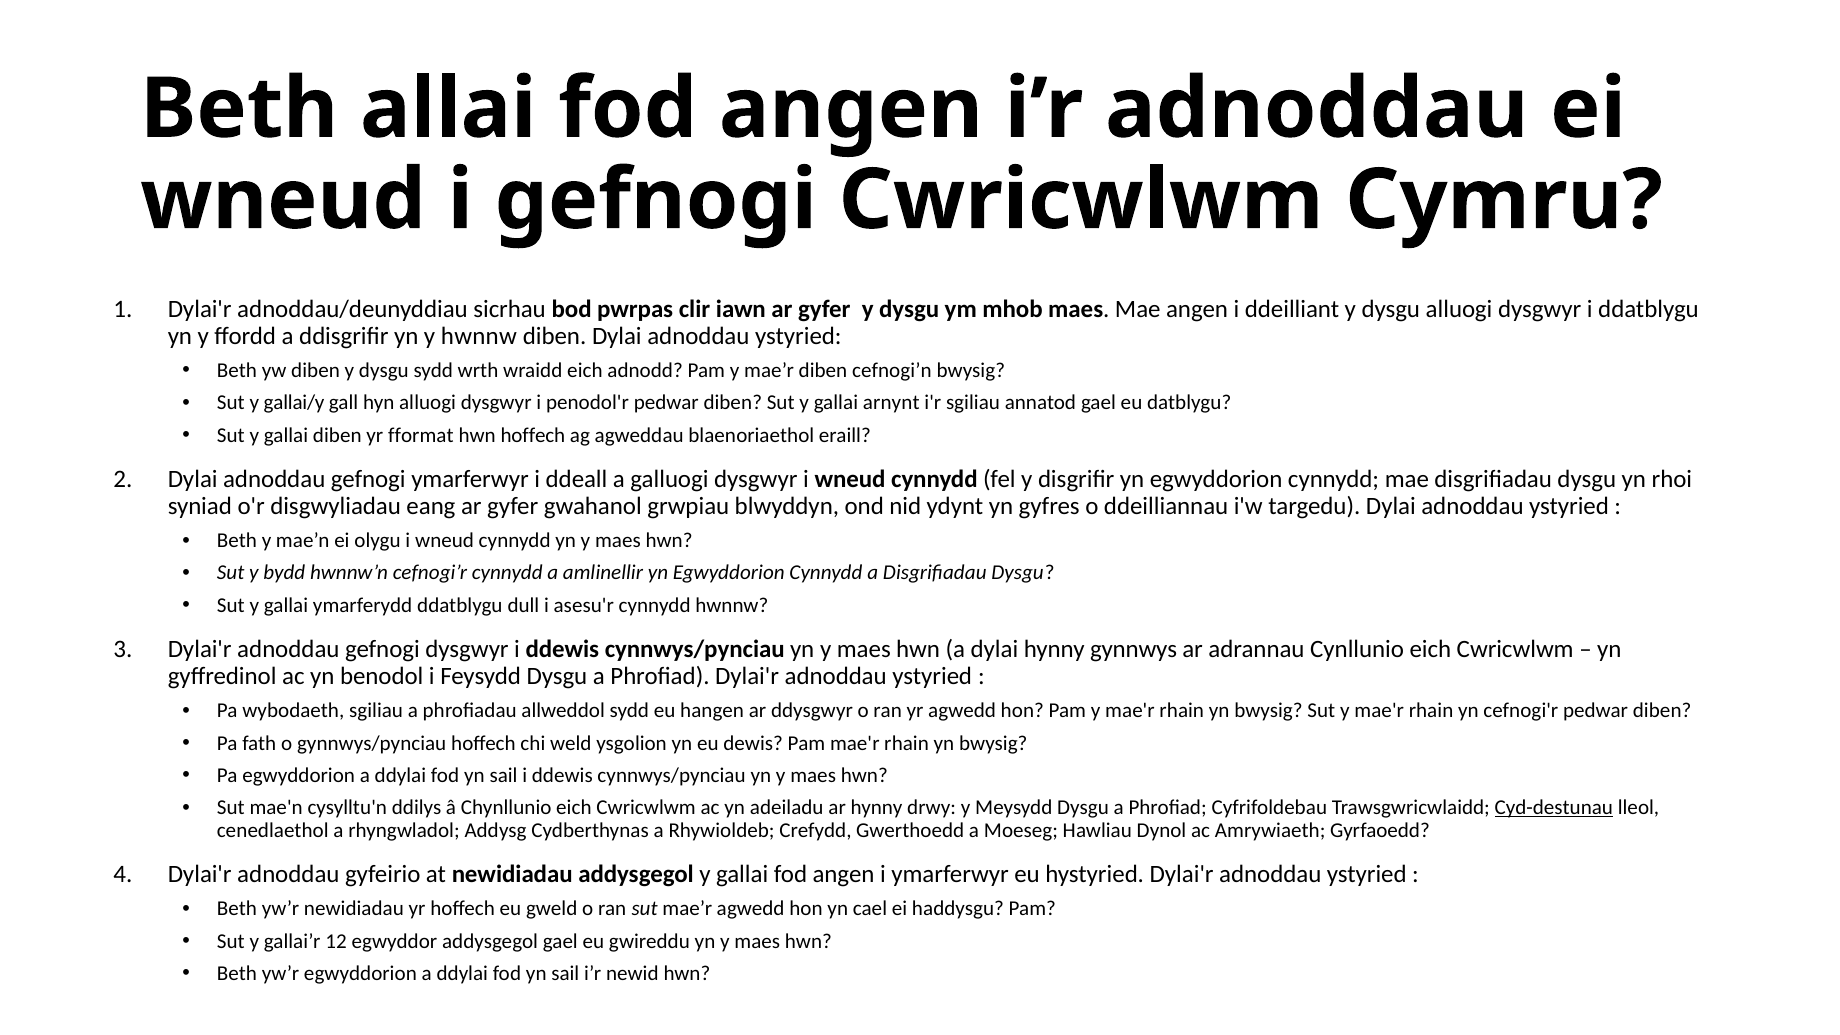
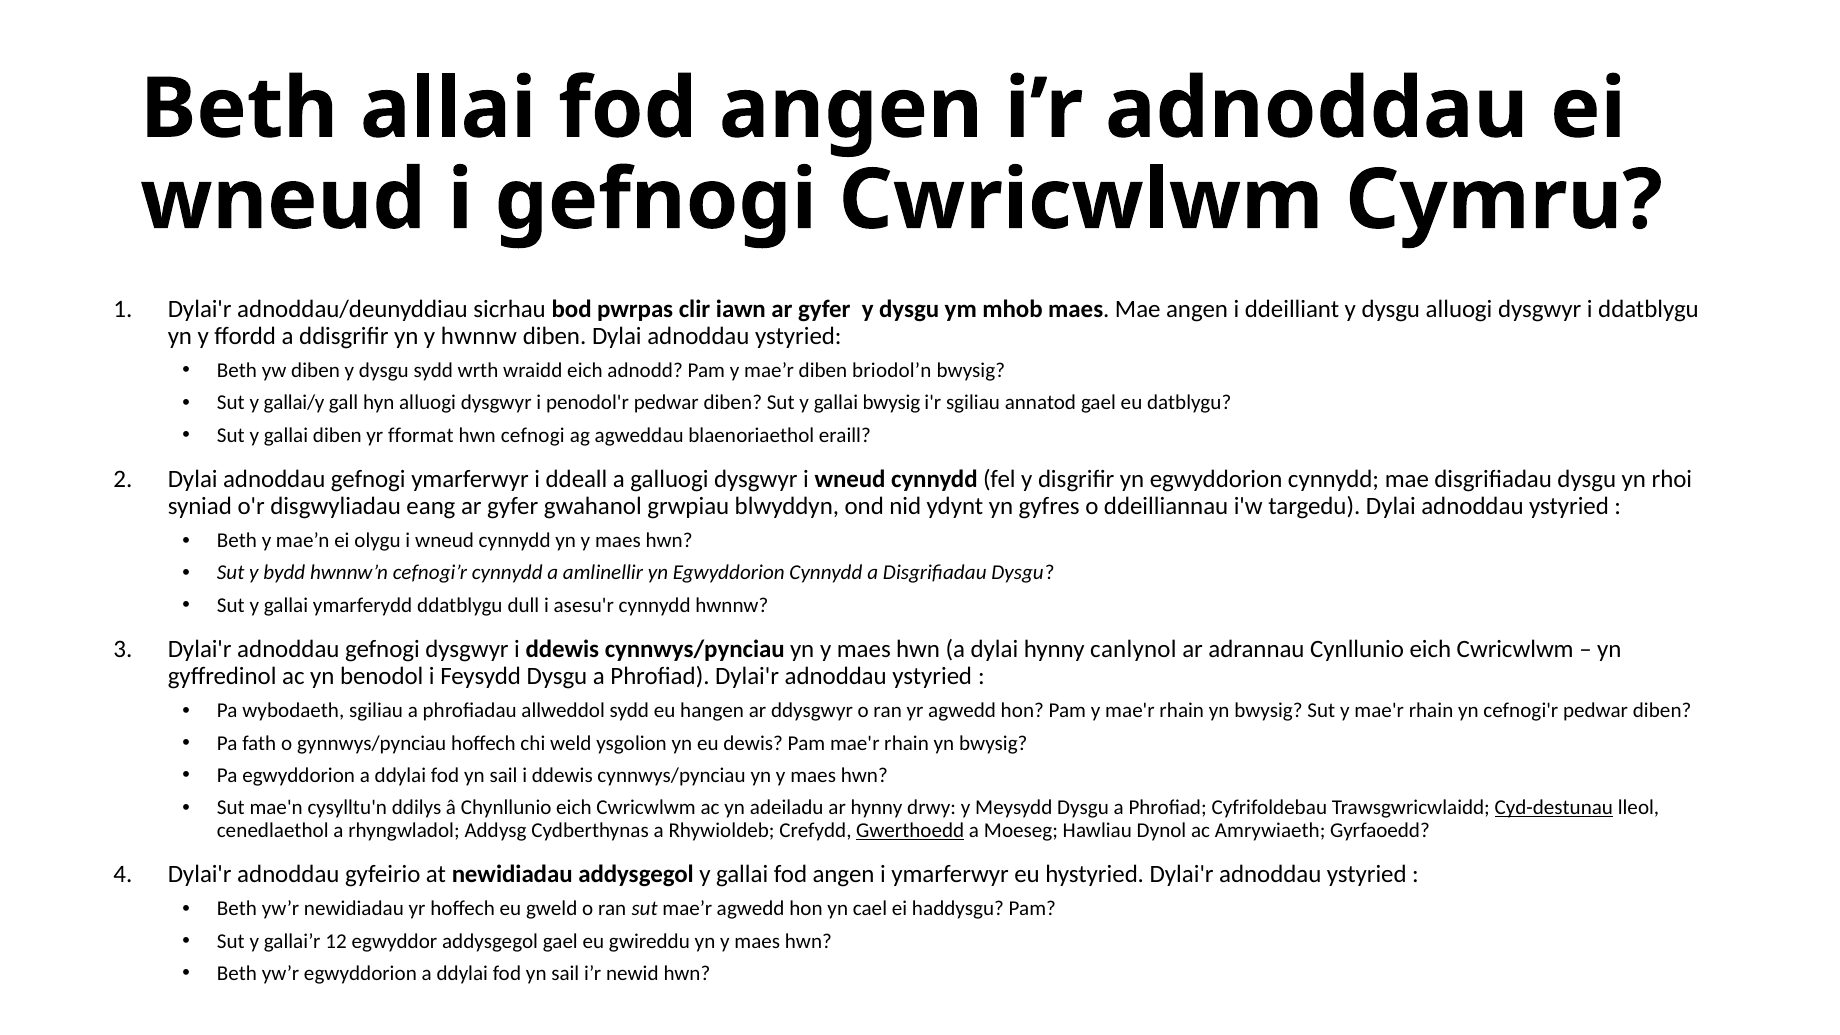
cefnogi’n: cefnogi’n -> briodol’n (892, 371)
gallai arnynt: arnynt -> bwysig (891, 403)
hwn hoffech: hoffech -> cefnogi (533, 435)
gynnwys: gynnwys -> canlynol (1133, 649)
Gwerthoedd underline: none -> present (910, 830)
